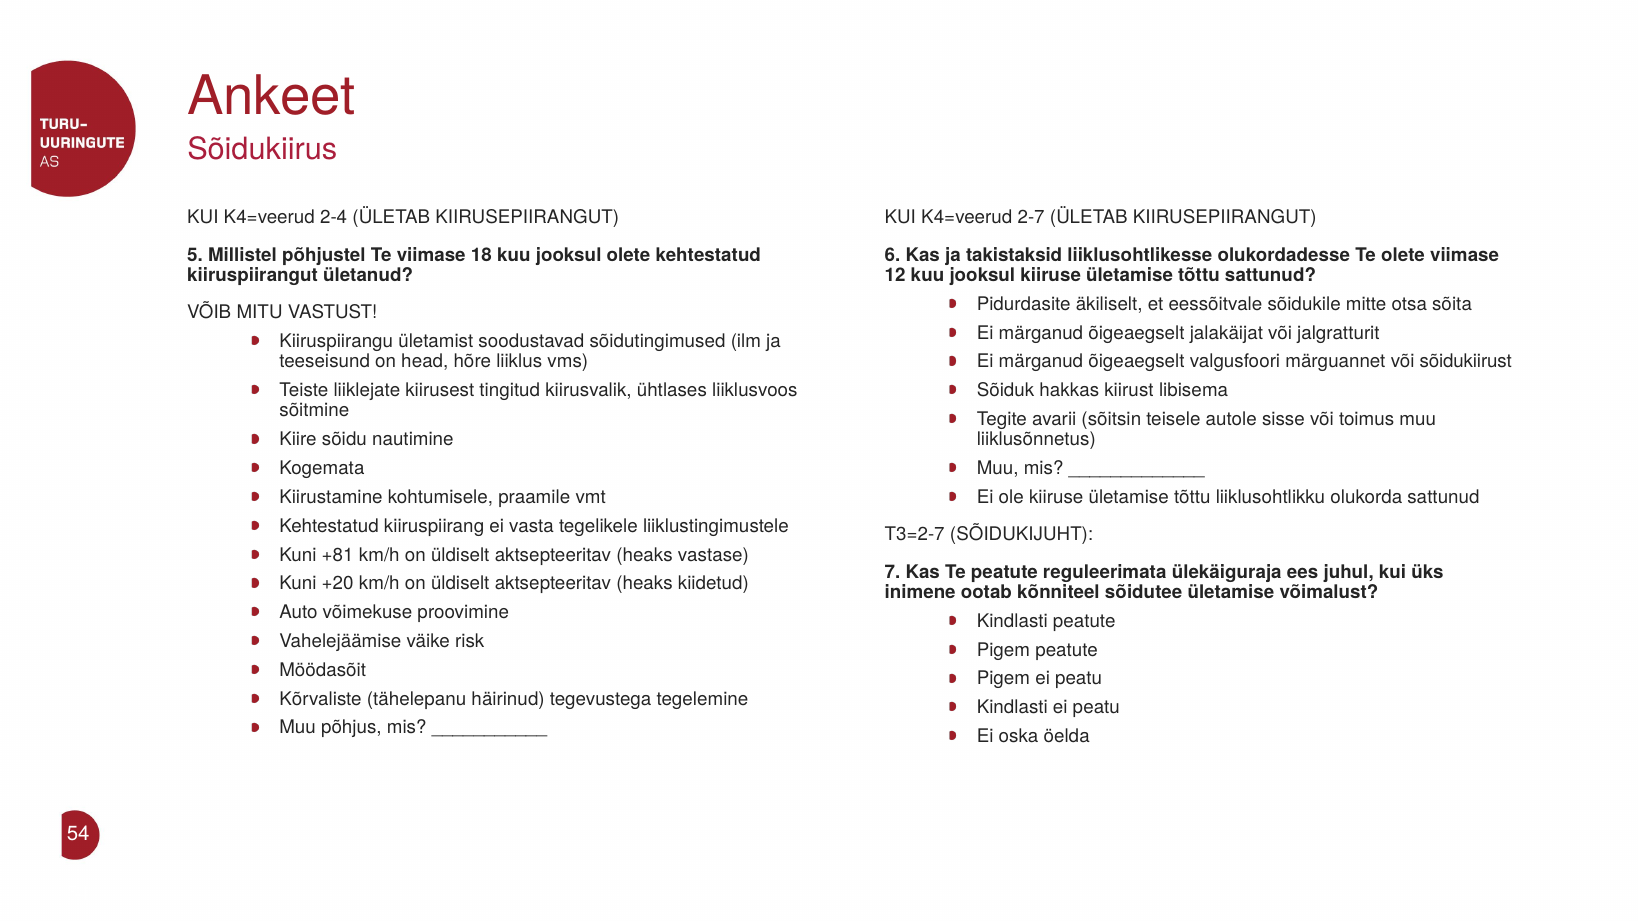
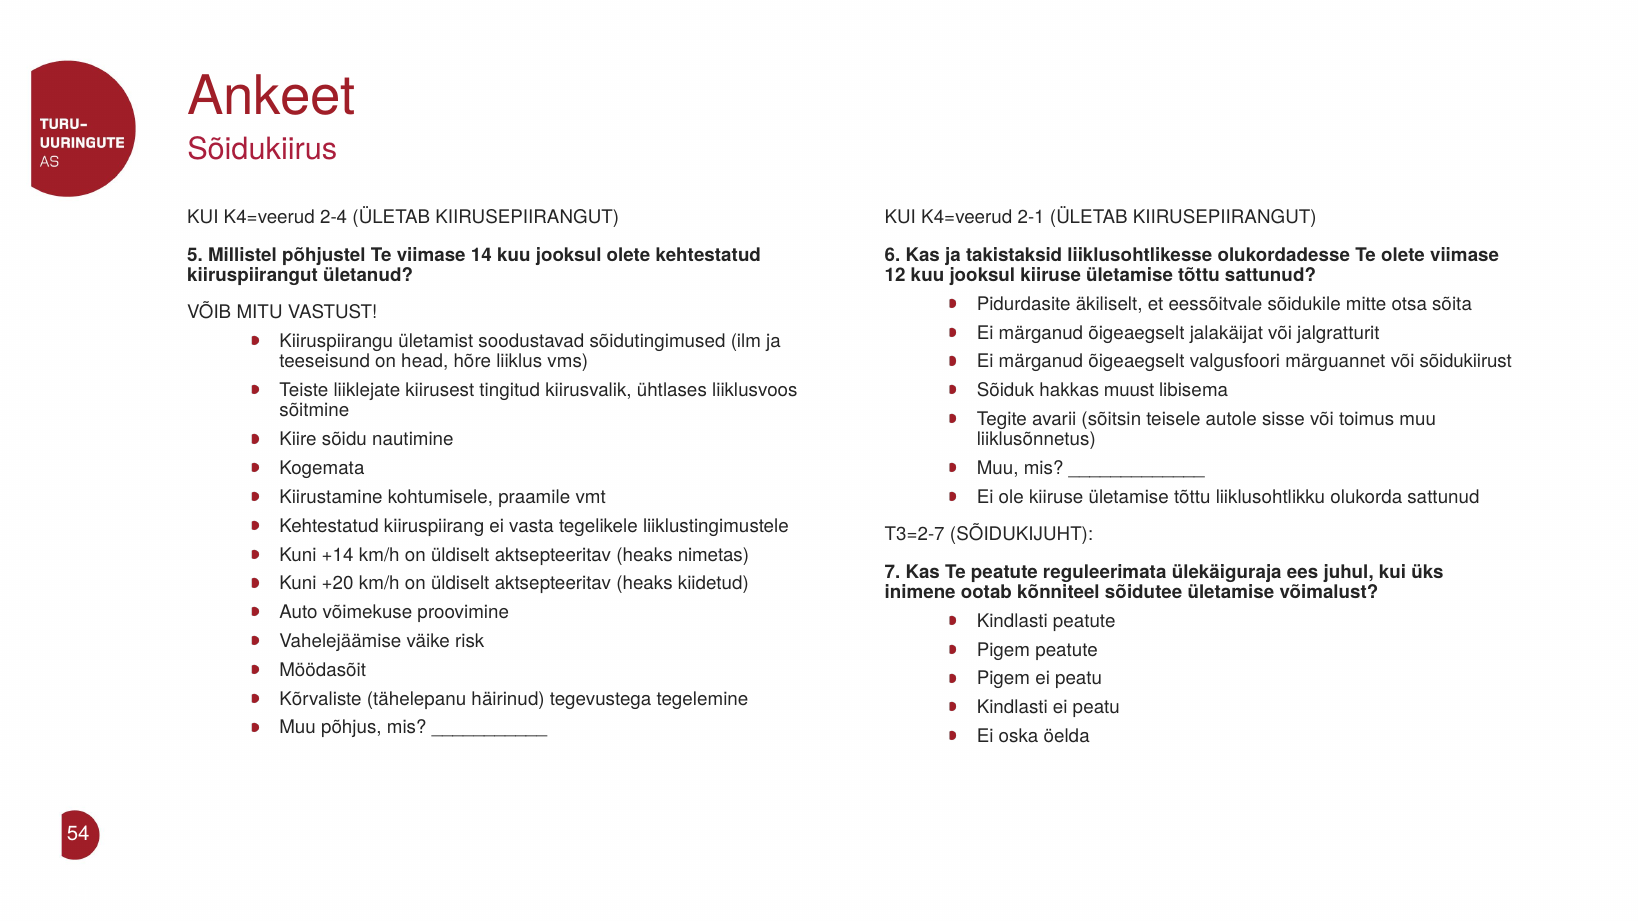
2-7: 2-7 -> 2-1 (1031, 218)
18: 18 -> 14 (481, 255)
kiirust: kiirust -> muust (1129, 391)
+81: +81 -> +14 (338, 555)
vastase: vastase -> nimetas (713, 555)
